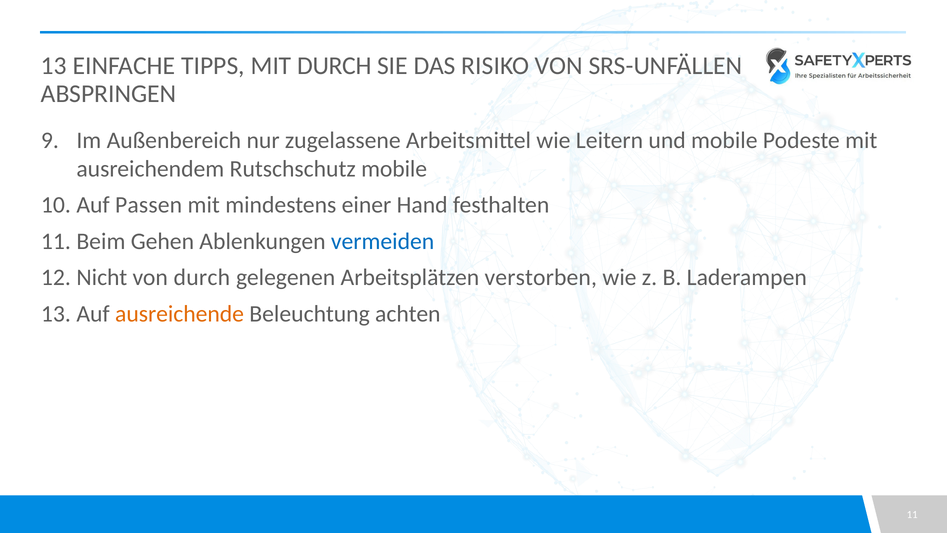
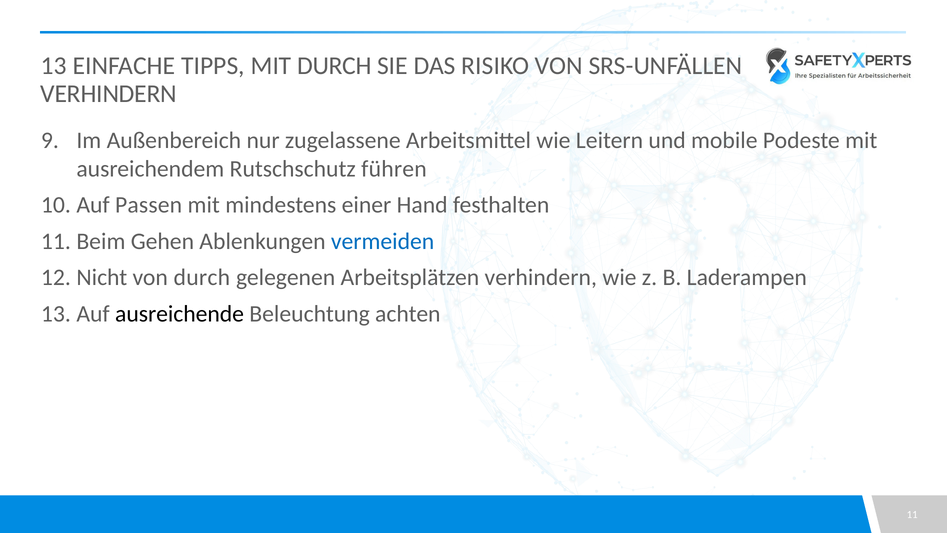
ABSPRINGEN: ABSPRINGEN -> VERHINDERN (109, 94)
Rutschschutz mobile: mobile -> führen (394, 169)
Arbeitsplätzen verstorben: verstorben -> verhindern (541, 278)
ausreichende colour: orange -> black (180, 314)
